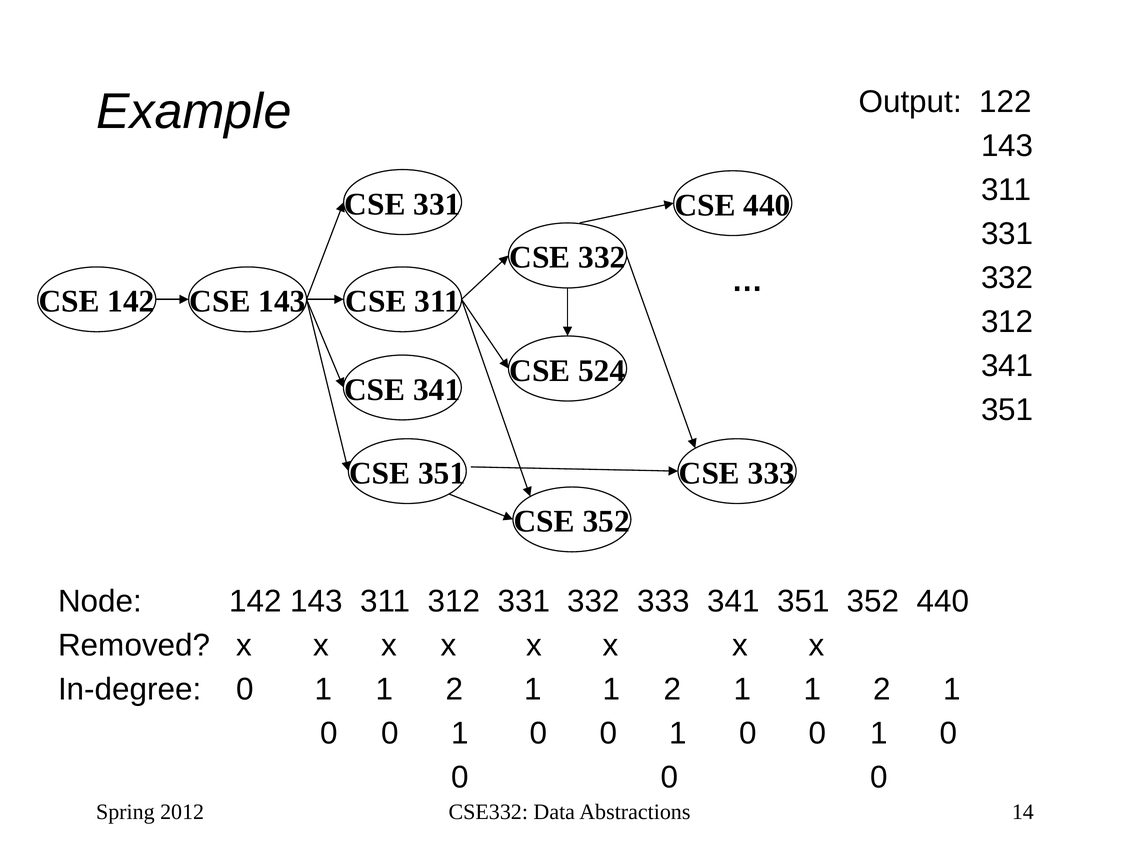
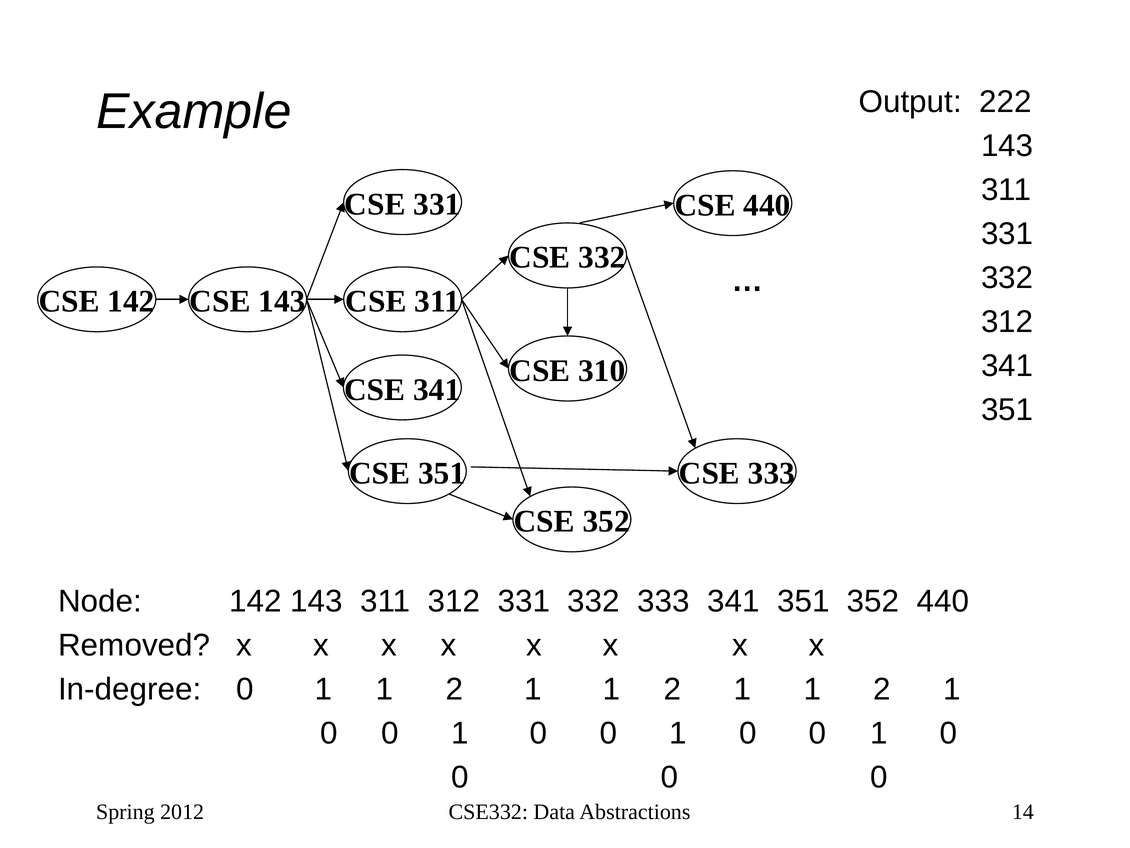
122: 122 -> 222 (1005, 102)
524: 524 -> 310 (602, 370)
